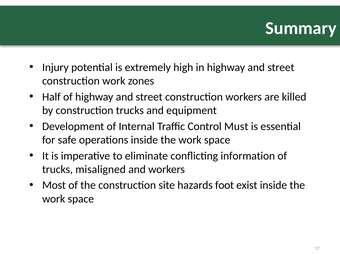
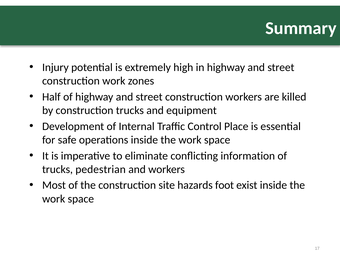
Must: Must -> Place (236, 126)
misaligned: misaligned -> pedestrian (101, 169)
